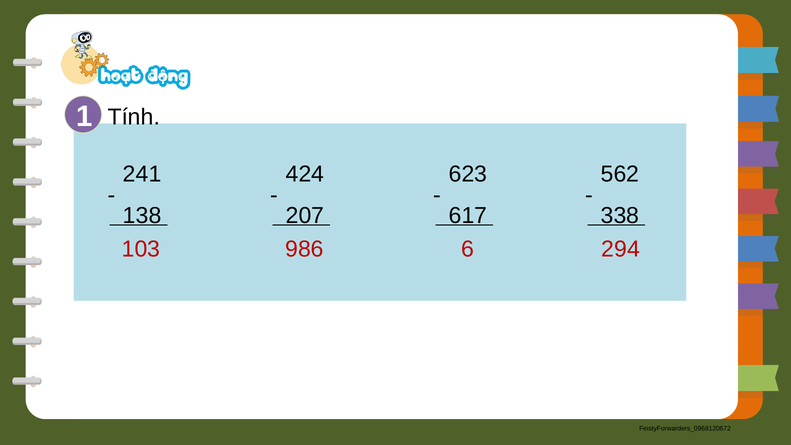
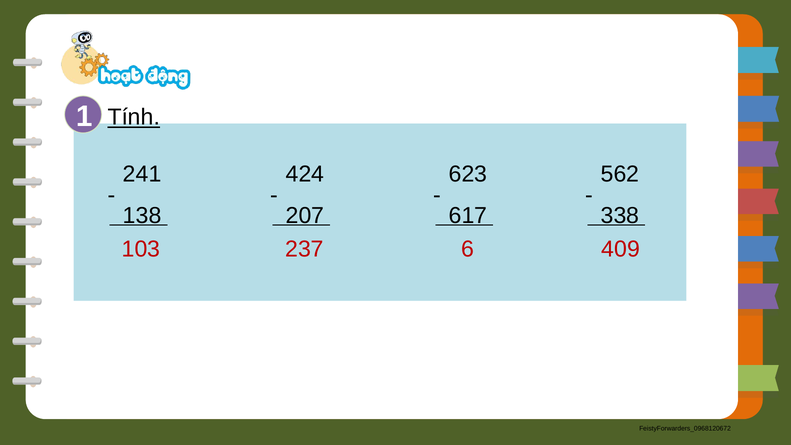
Tính underline: none -> present (134, 117)
986: 986 -> 237 (304, 249)
294: 294 -> 409 (621, 249)
